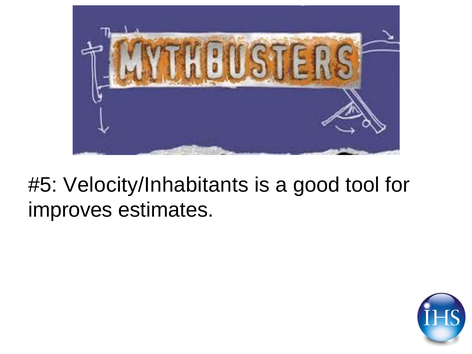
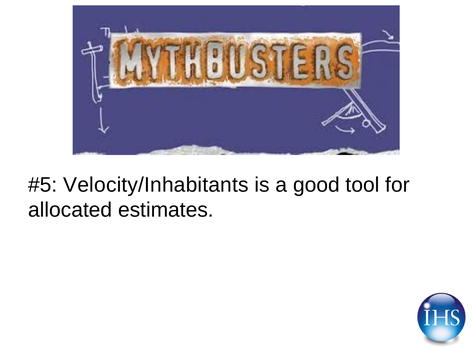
improves: improves -> allocated (70, 210)
